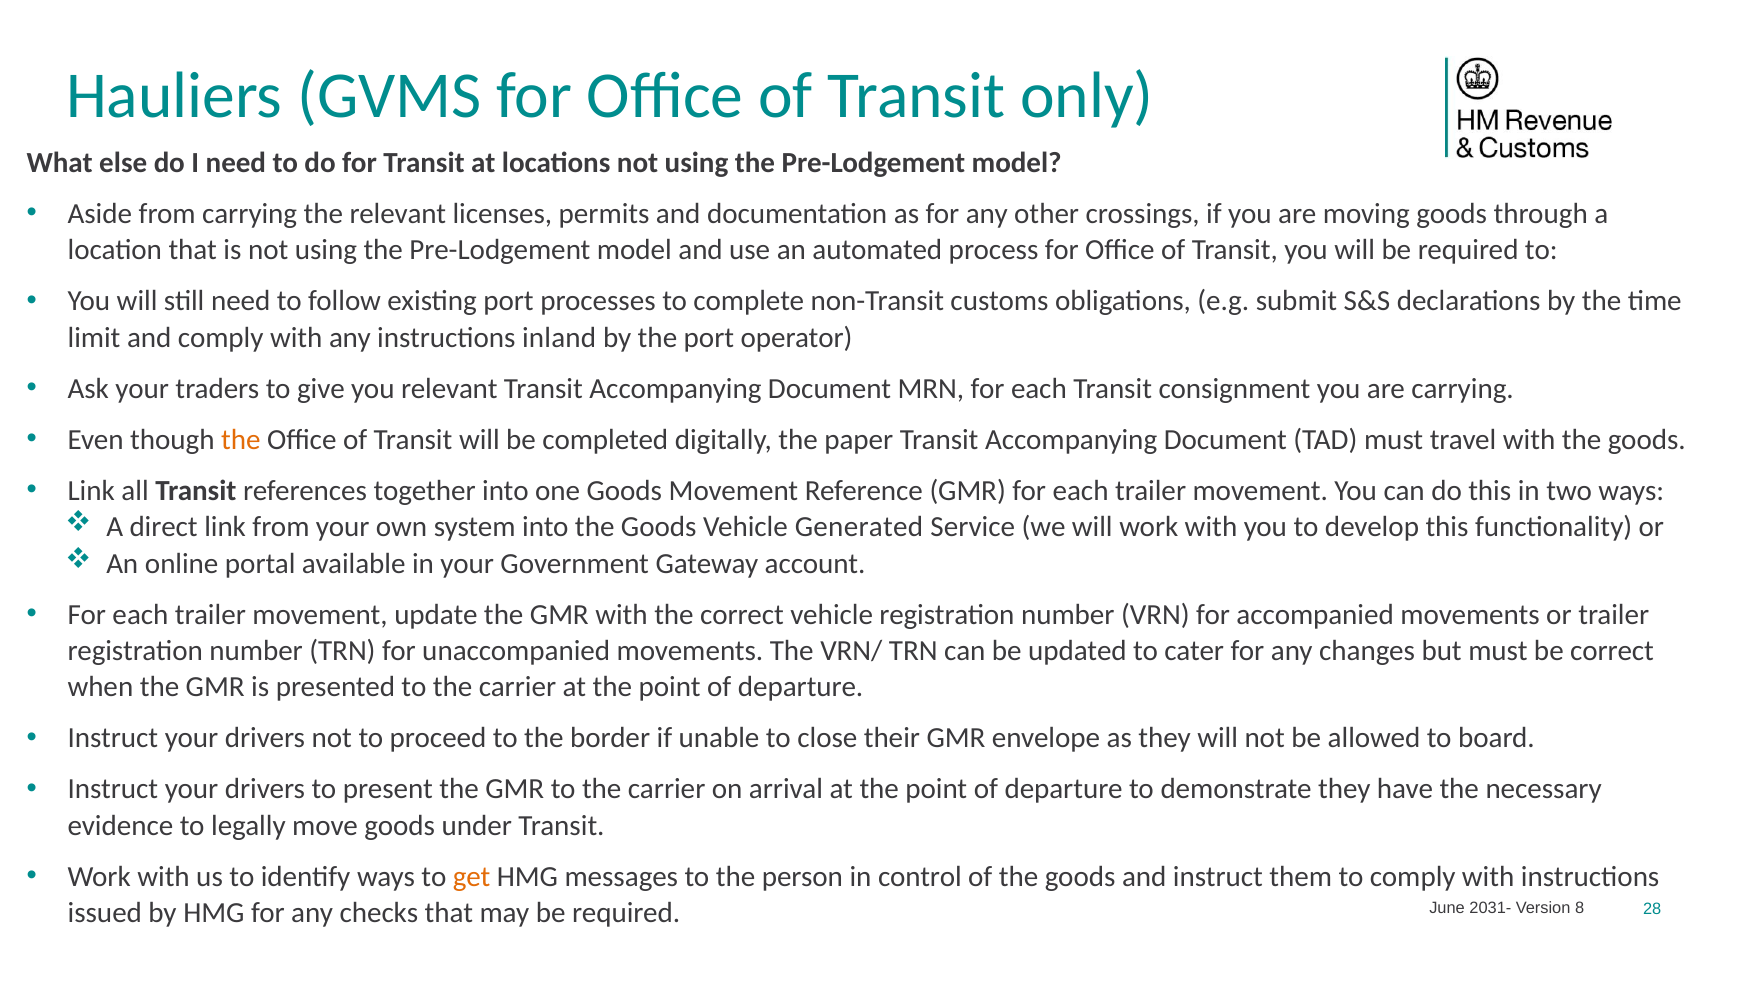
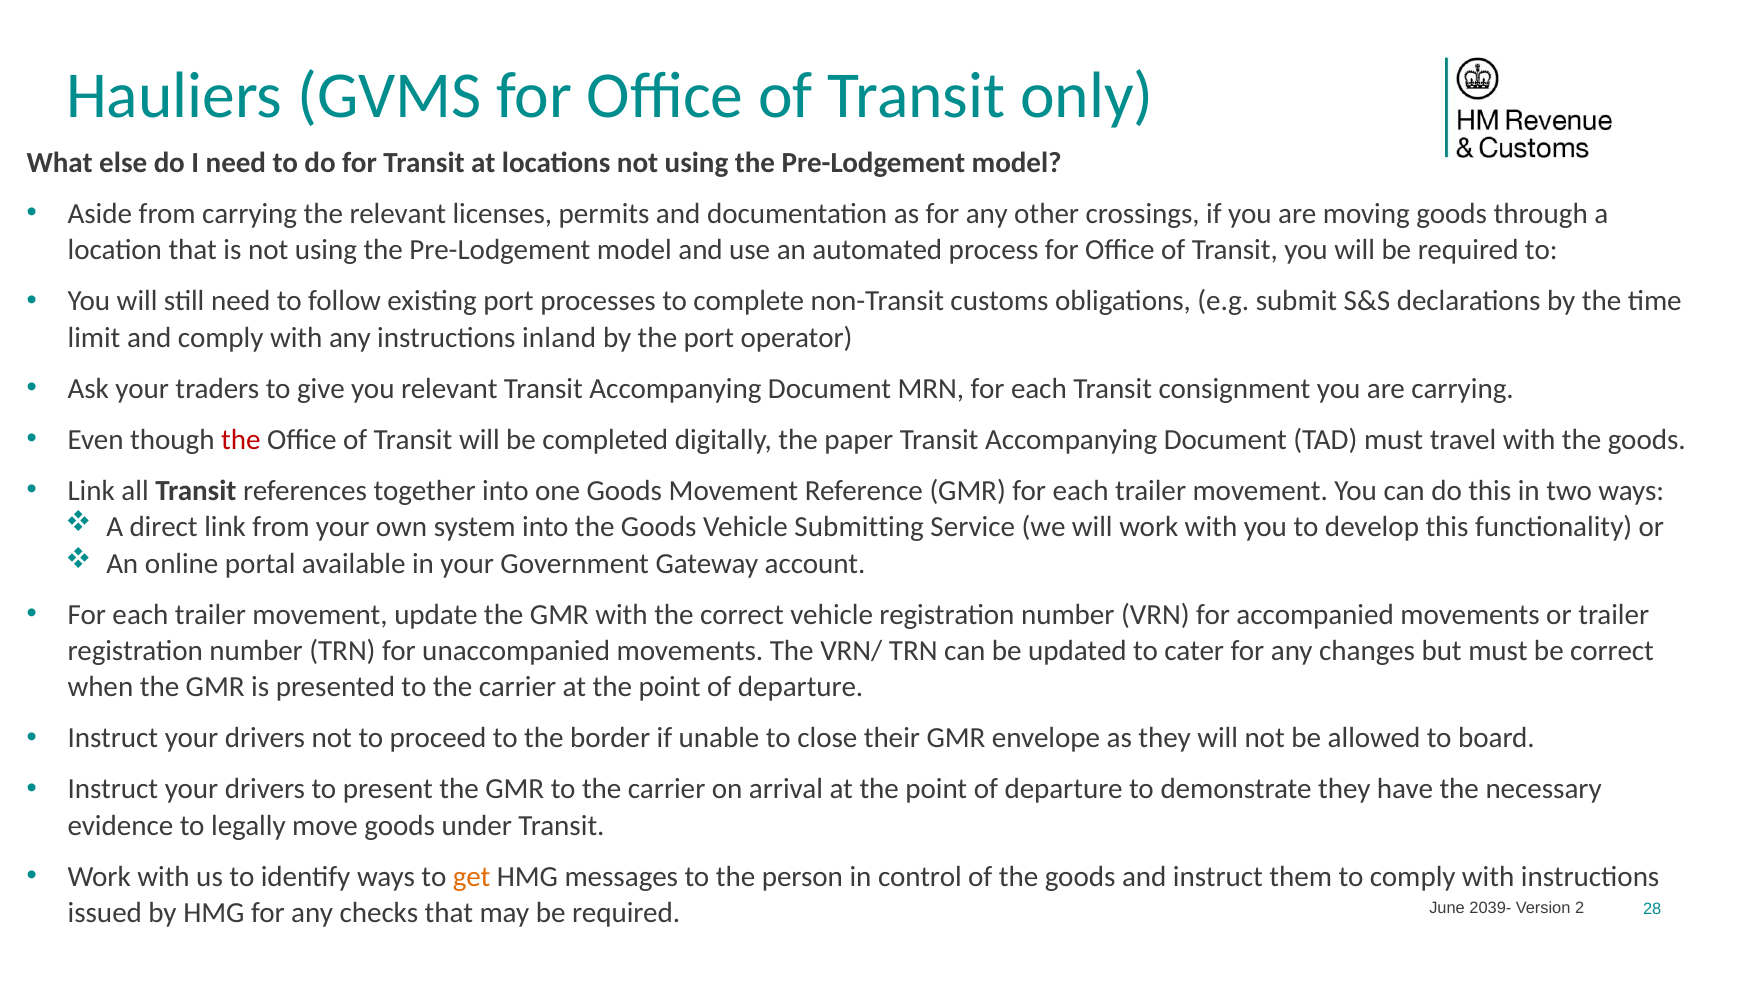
the colour: orange -> red (241, 440)
Generated: Generated -> Submitting (859, 527)
2031-: 2031- -> 2039- (1490, 908)
8: 8 -> 2 (1580, 908)
